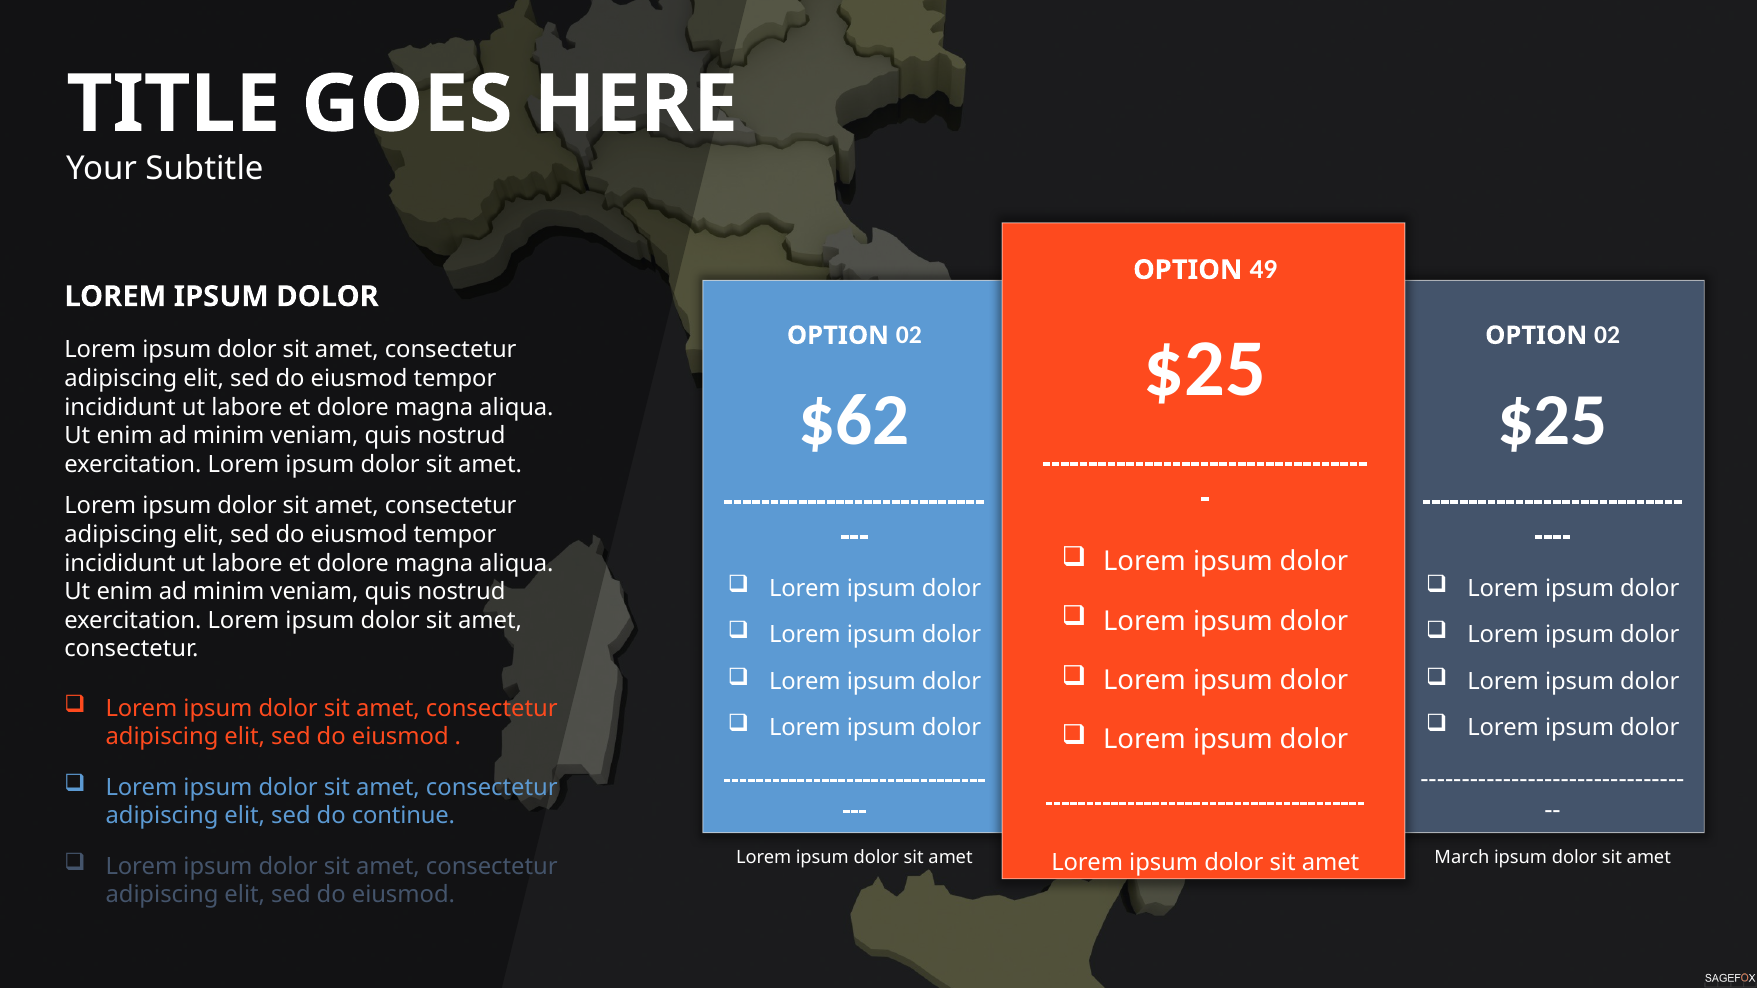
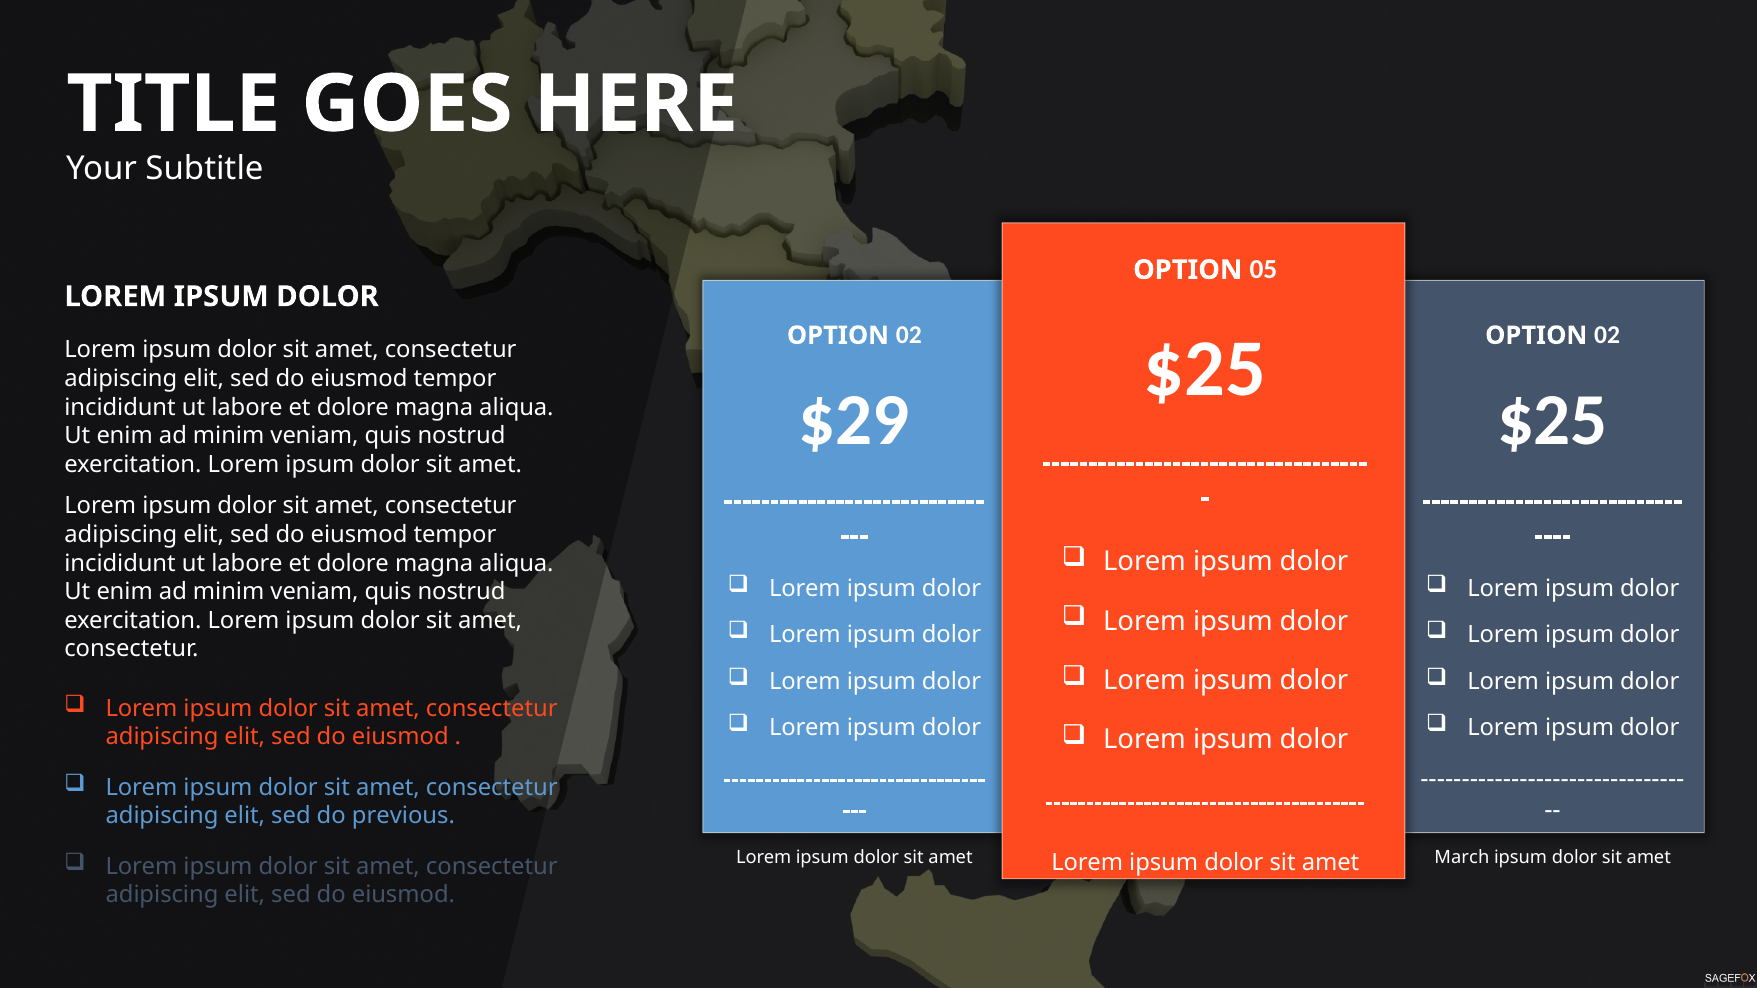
49: 49 -> 05 (1263, 270)
$62: $62 -> $29 (854, 420)
continue: continue -> previous (403, 816)
